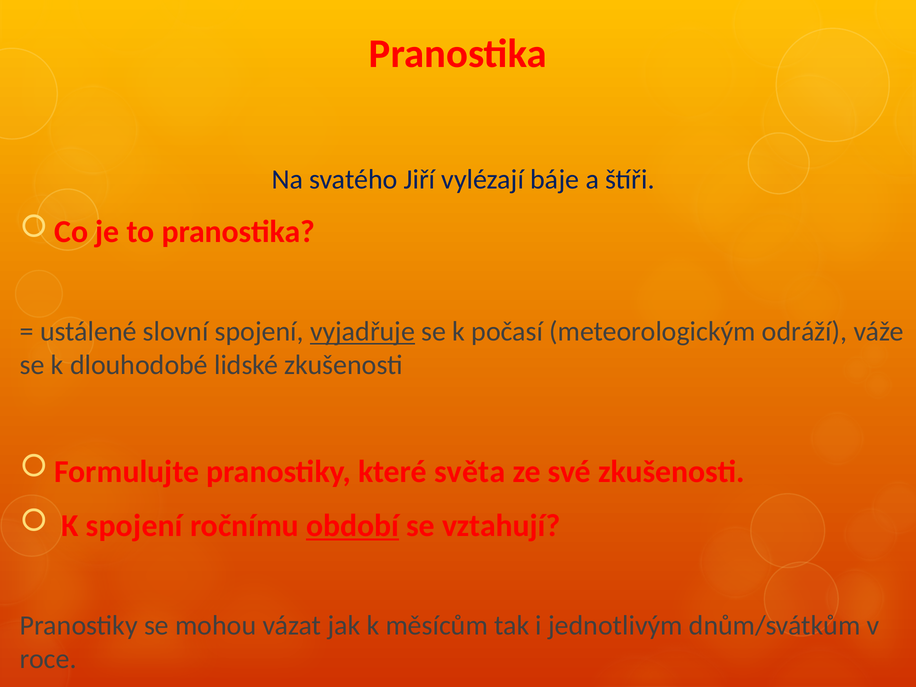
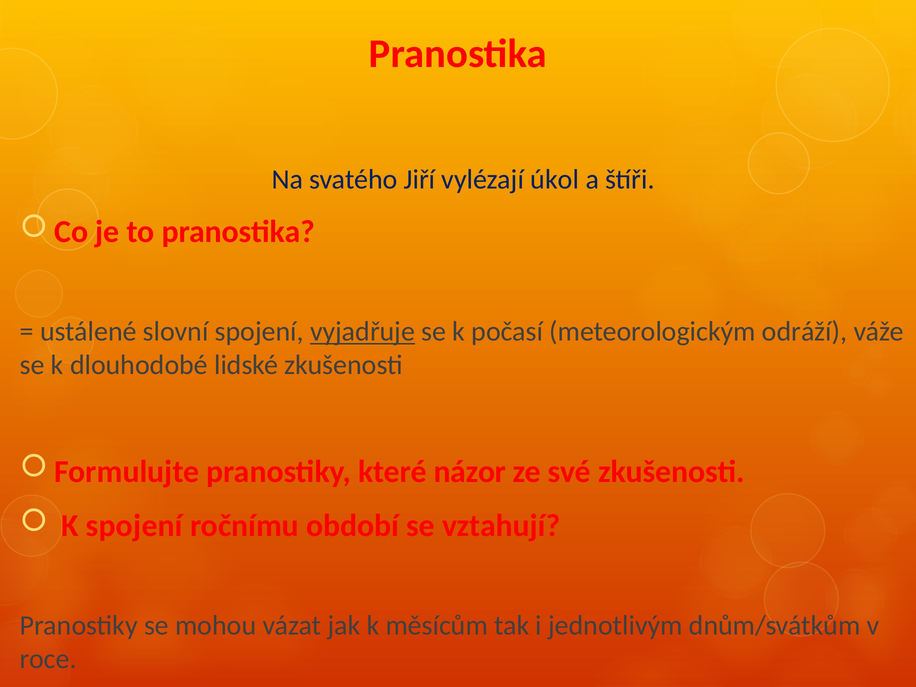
báje: báje -> úkol (555, 180)
světa: světa -> názor (470, 472)
období underline: present -> none (353, 526)
